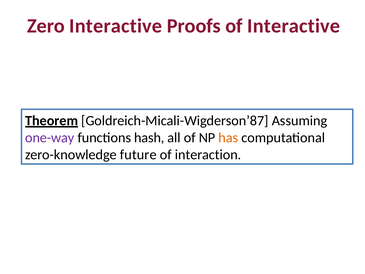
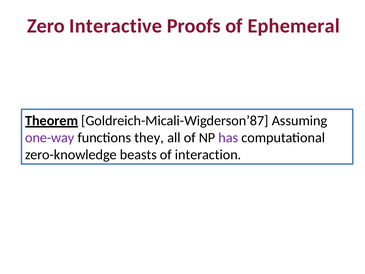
of Interactive: Interactive -> Ephemeral (294, 26)
hash: hash -> they (149, 138)
has colour: orange -> purple (228, 138)
future: future -> beasts (138, 155)
